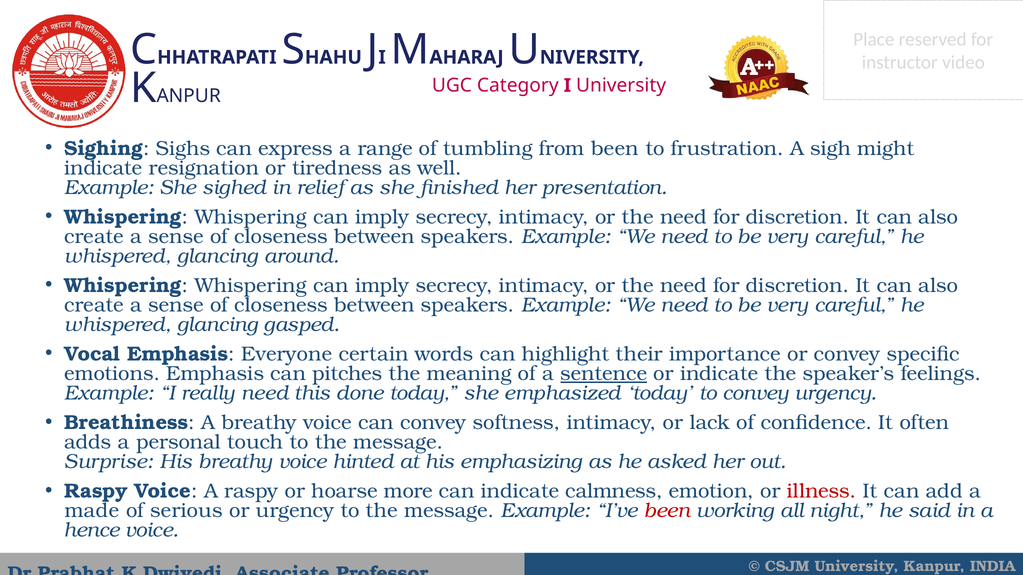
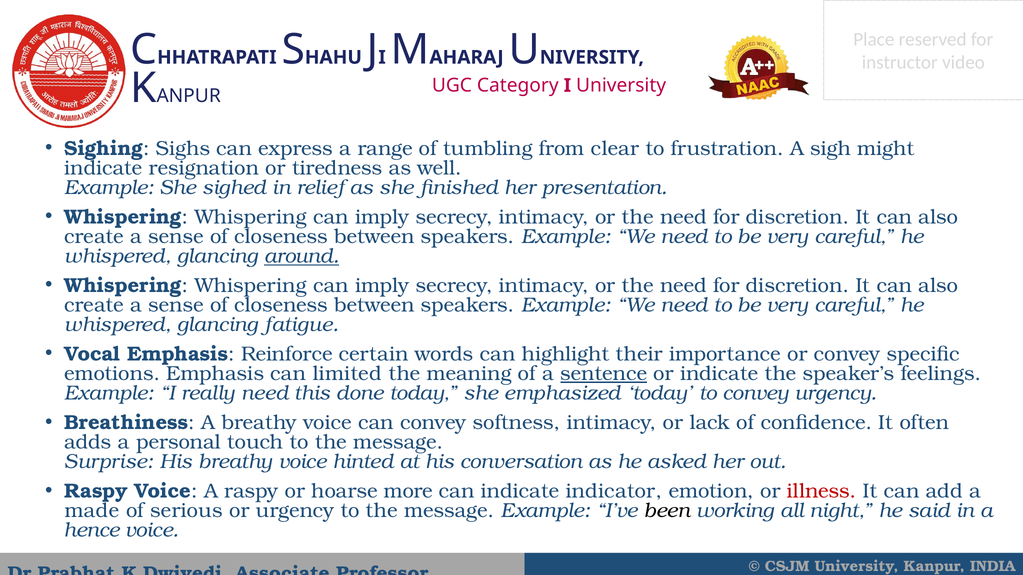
from been: been -> clear (615, 148)
around underline: none -> present (302, 256)
gasped: gasped -> fatigue (302, 325)
Everyone: Everyone -> Reinforce (287, 354)
pitches: pitches -> limited (347, 374)
emphasizing: emphasizing -> conversation (521, 462)
calmness: calmness -> indicator (614, 491)
been colour: red -> black (667, 511)
